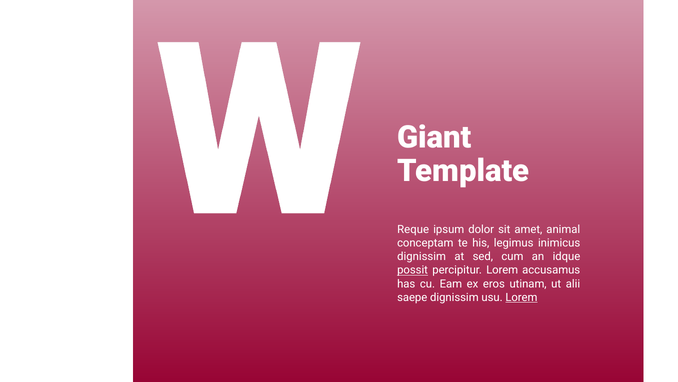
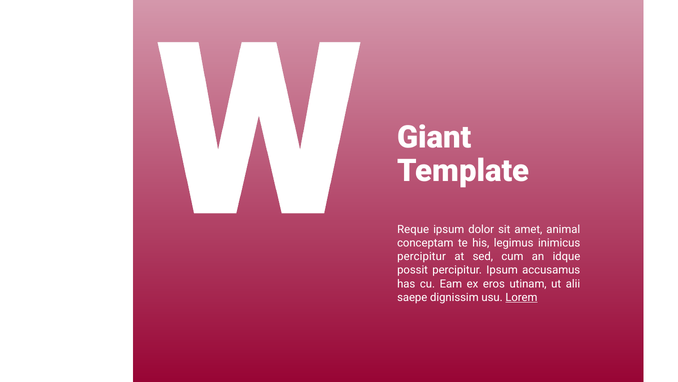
dignissim: dignissim -> percipitur (422, 256)
possit underline: present -> none (413, 270)
percipitur Lorem: Lorem -> Ipsum (502, 270)
